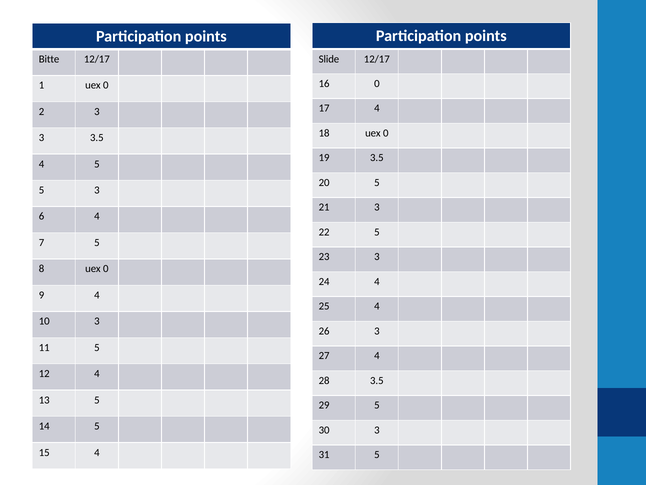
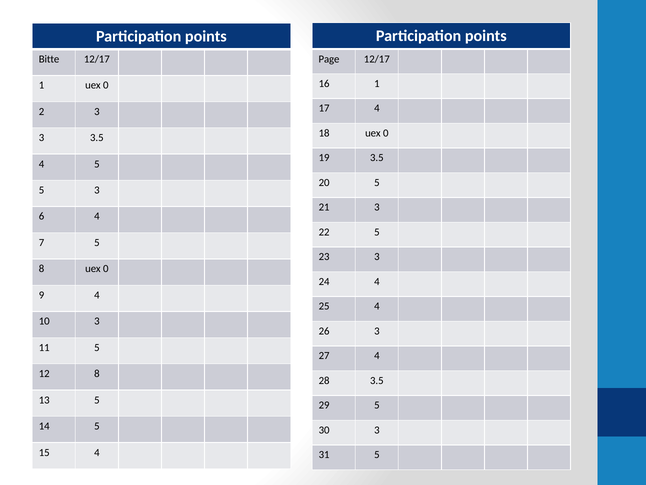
Slide: Slide -> Page (329, 59)
16 0: 0 -> 1 (377, 84)
12 4: 4 -> 8 (97, 373)
